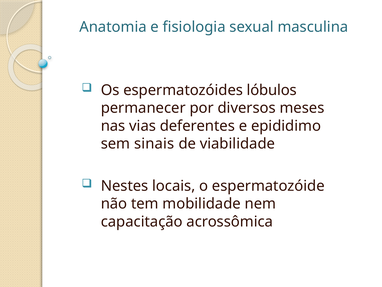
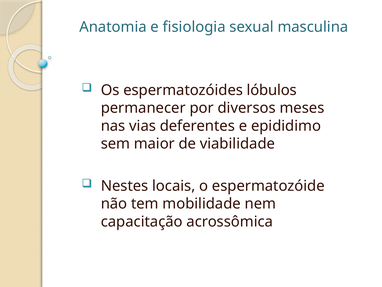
sinais: sinais -> maior (154, 144)
